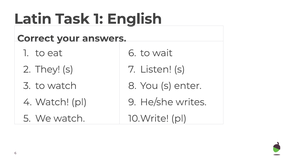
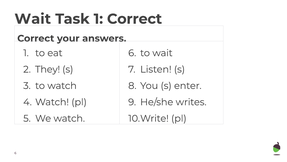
Latin: Latin -> Wait (33, 19)
1 English: English -> Correct (135, 19)
